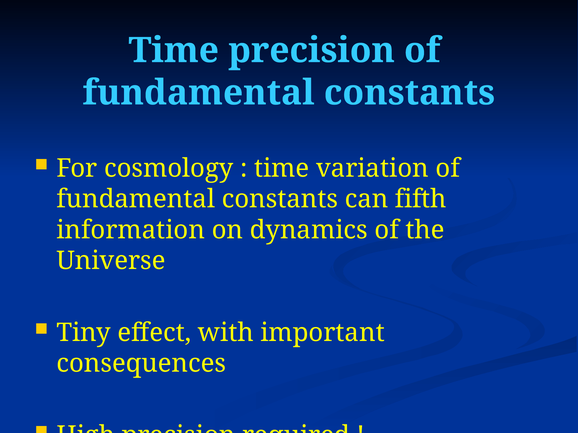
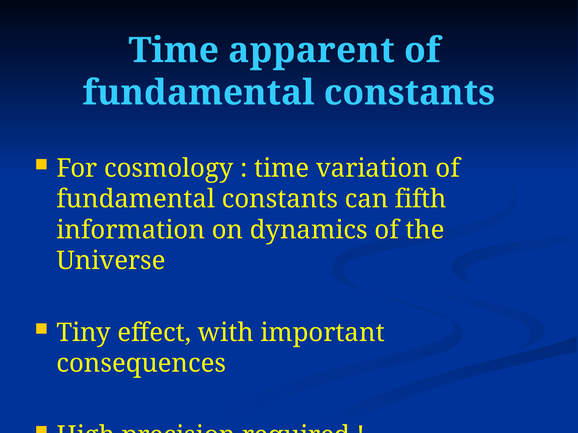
Time precision: precision -> apparent (311, 51)
